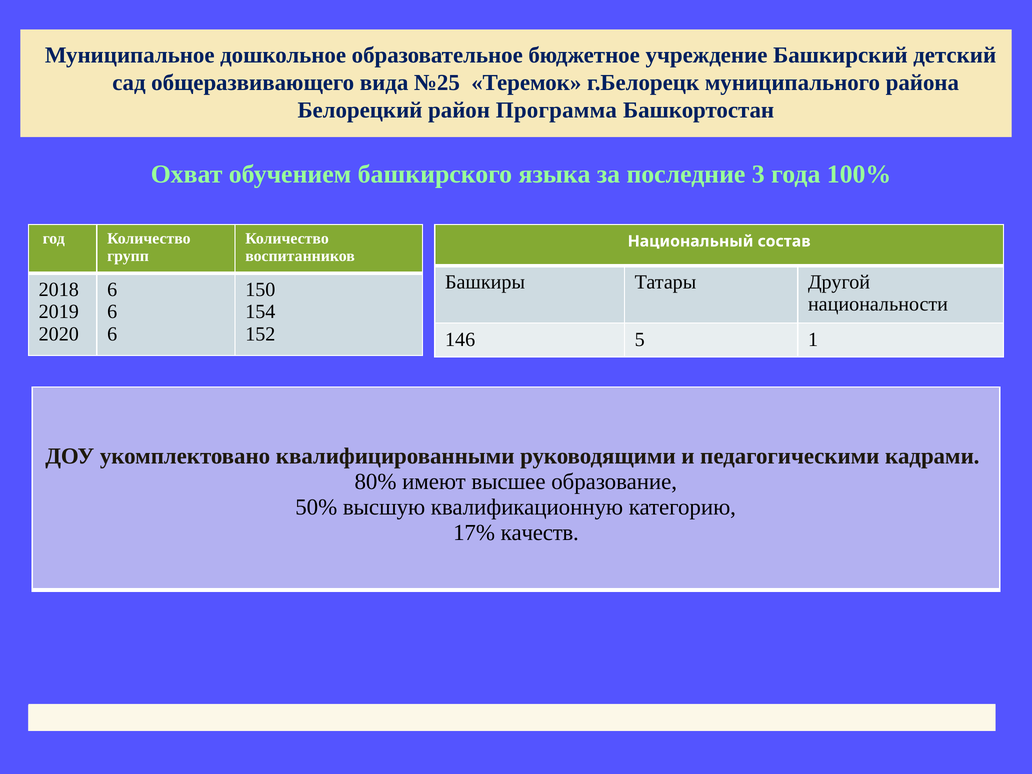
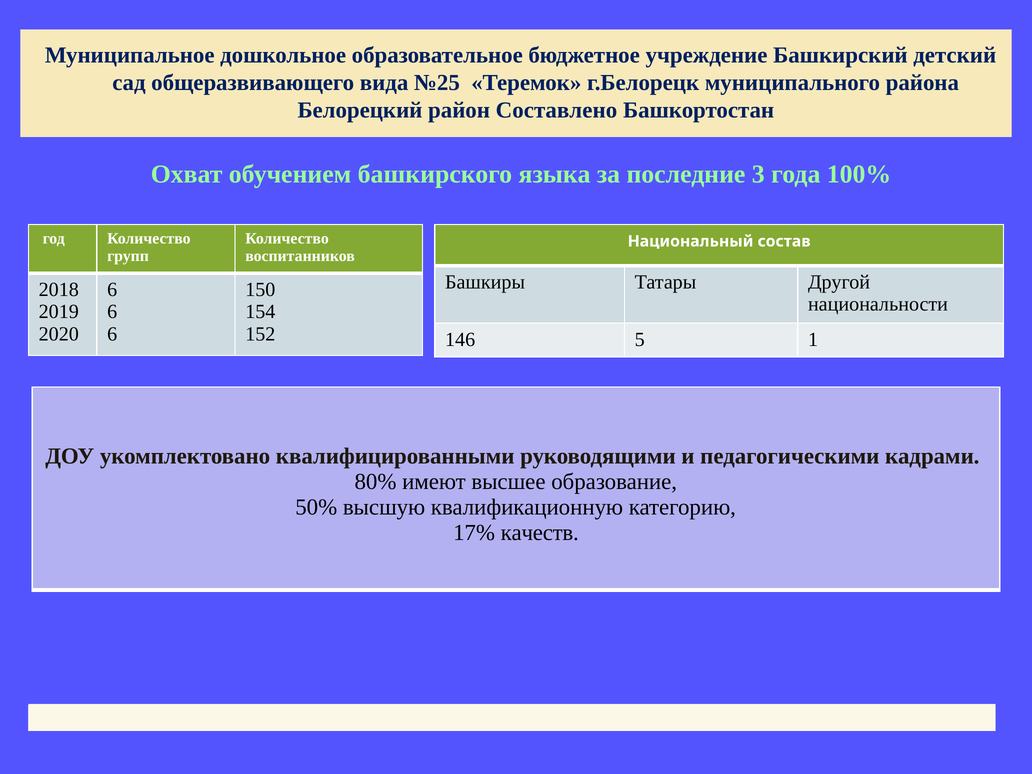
Программа: Программа -> Составлено (556, 110)
